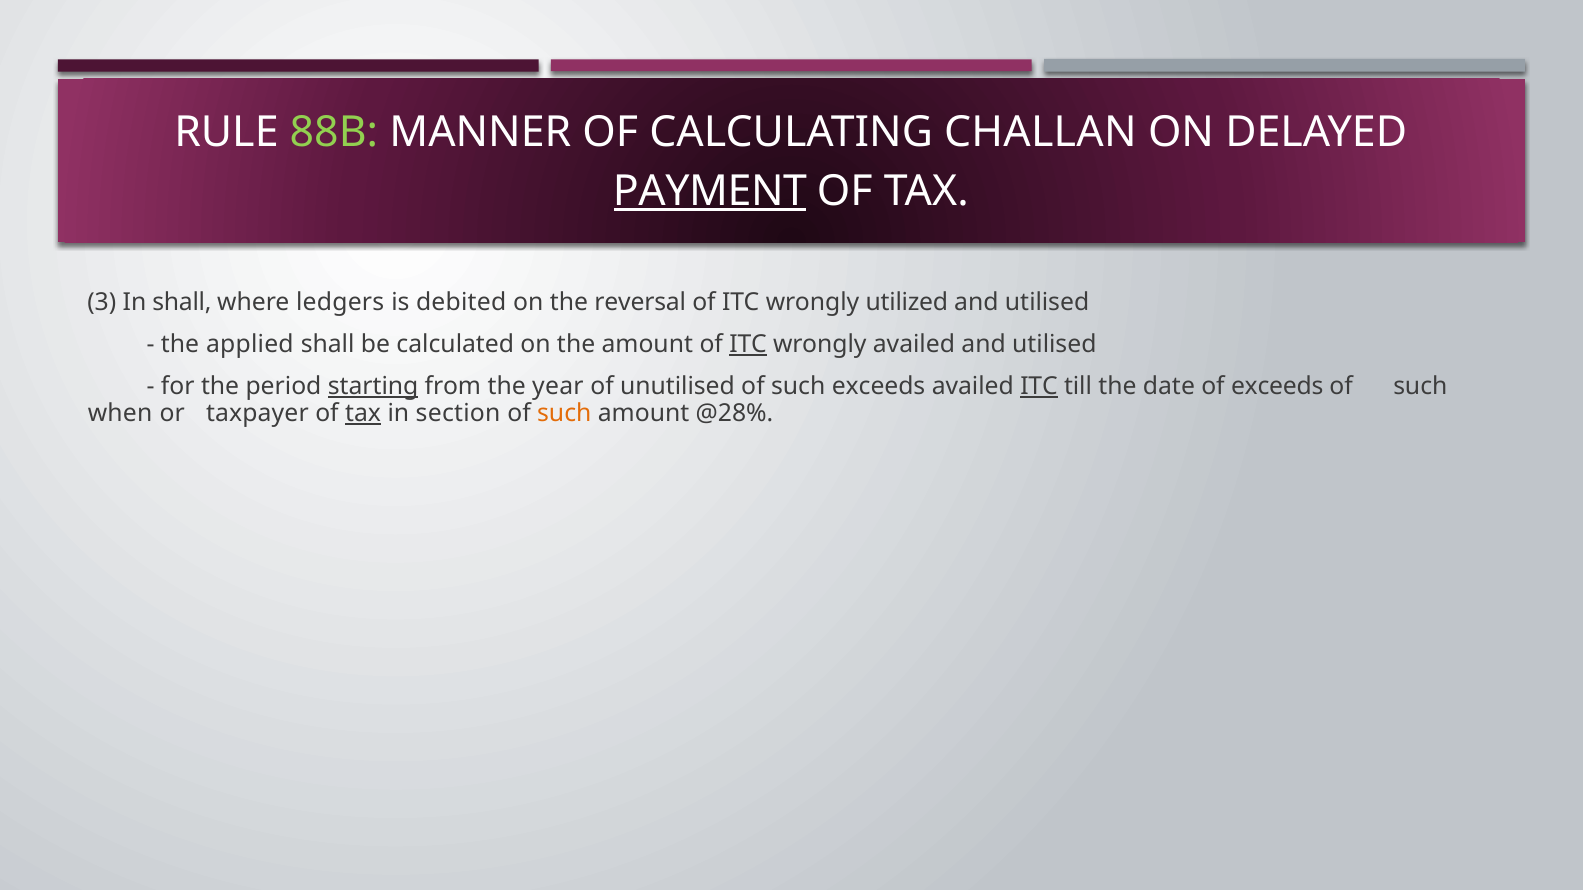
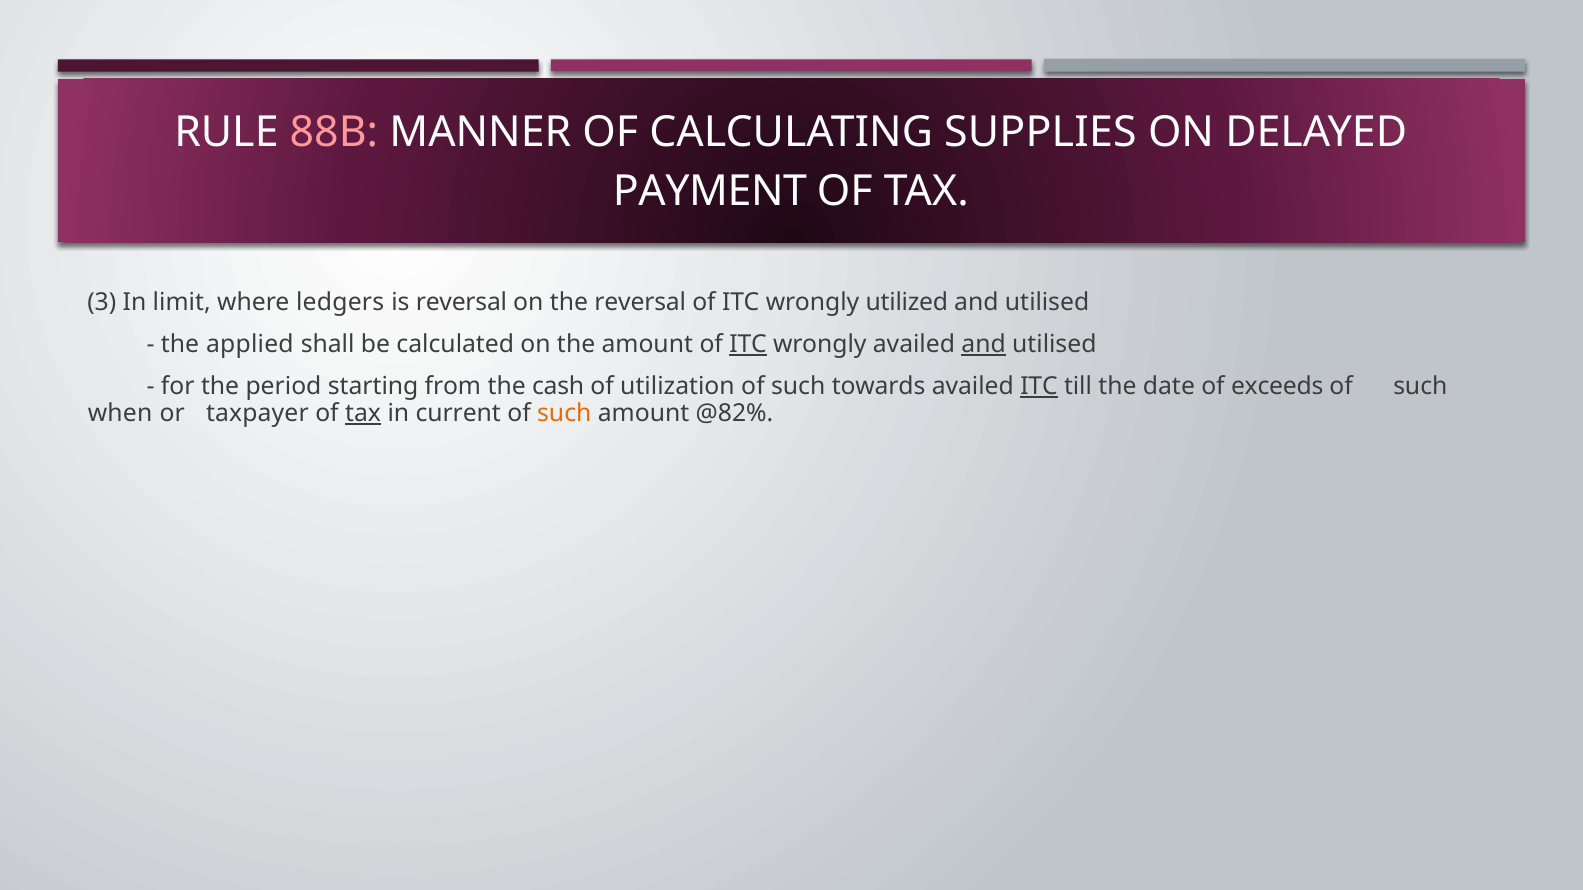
88B colour: light green -> pink (334, 132)
CHALLAN: CHALLAN -> SUPPLIES (1040, 132)
PAYMENT underline: present -> none (710, 191)
In shall: shall -> limit (182, 303)
is debited: debited -> reversal (461, 303)
and underline: none -> present (984, 344)
starting underline: present -> none (373, 386)
year: year -> cash (558, 386)
unutilised: unutilised -> utilization (677, 386)
such exceeds: exceeds -> towards (879, 386)
section: section -> current (458, 413)
@28%: @28% -> @82% (735, 413)
